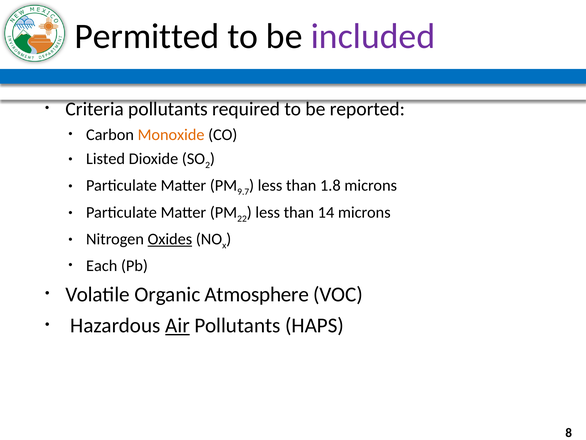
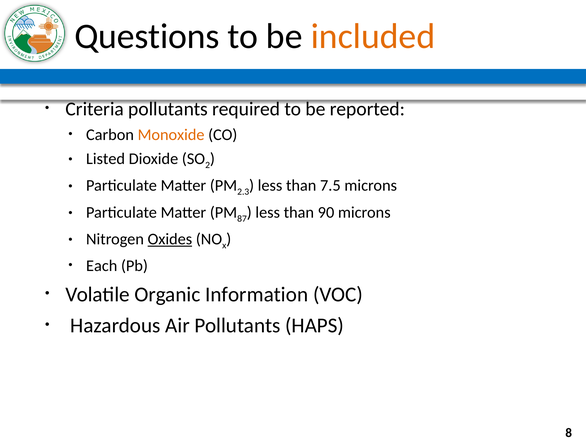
Permitted: Permitted -> Questions (147, 36)
included colour: purple -> orange (373, 36)
9.7: 9.7 -> 2.3 (243, 192)
1.8: 1.8 -> 7.5 (330, 185)
22: 22 -> 87 (242, 218)
14: 14 -> 90 (326, 212)
Atmosphere: Atmosphere -> Information (257, 294)
Air underline: present -> none (178, 325)
